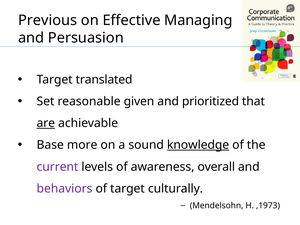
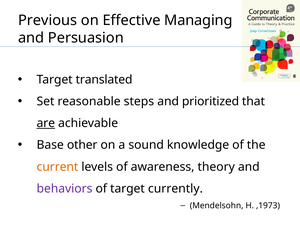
given: given -> steps (139, 101)
more: more -> other (82, 145)
knowledge underline: present -> none (198, 145)
current colour: purple -> orange (57, 167)
overall: overall -> theory (216, 167)
culturally: culturally -> currently (175, 189)
